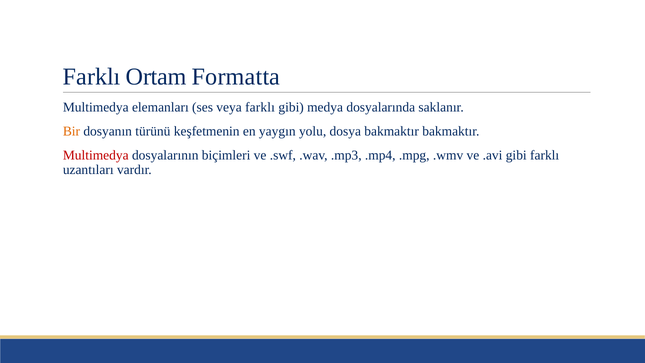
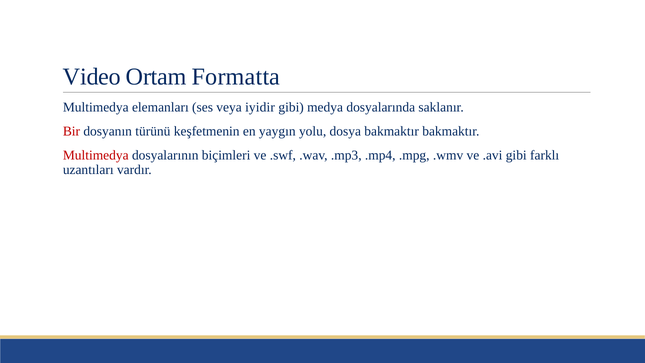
Farklı: Farklı -> Video (92, 77)
veya farklı: farklı -> iyidir (260, 107)
Bir colour: orange -> red (71, 131)
